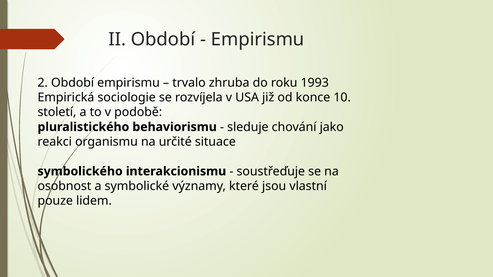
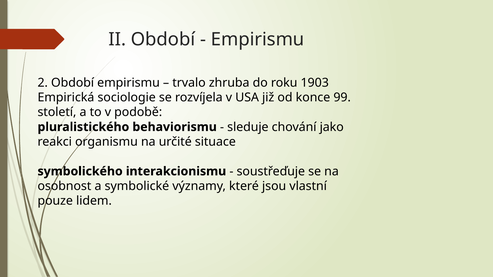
1993: 1993 -> 1903 (315, 83)
10: 10 -> 99 (342, 98)
